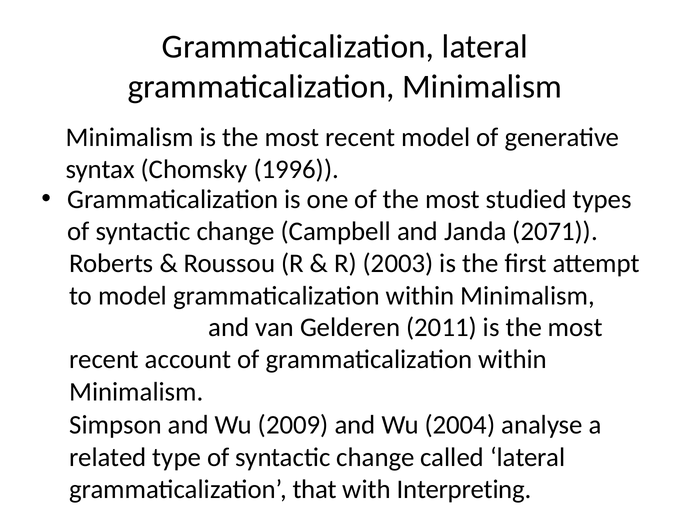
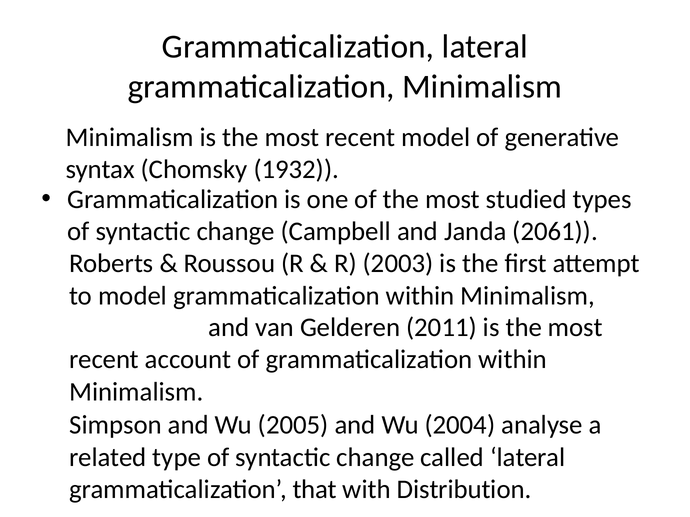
1996: 1996 -> 1932 (296, 170)
2071: 2071 -> 2061 (555, 232)
2009: 2009 -> 2005 (293, 426)
Interpreting: Interpreting -> Distribution (464, 490)
